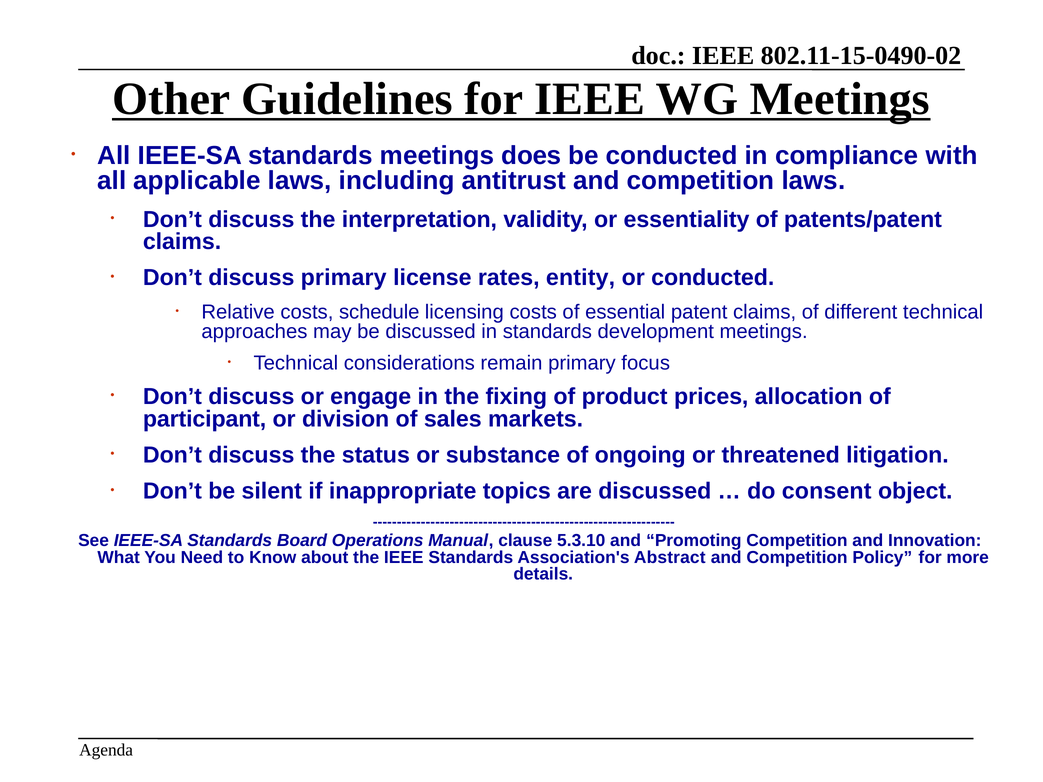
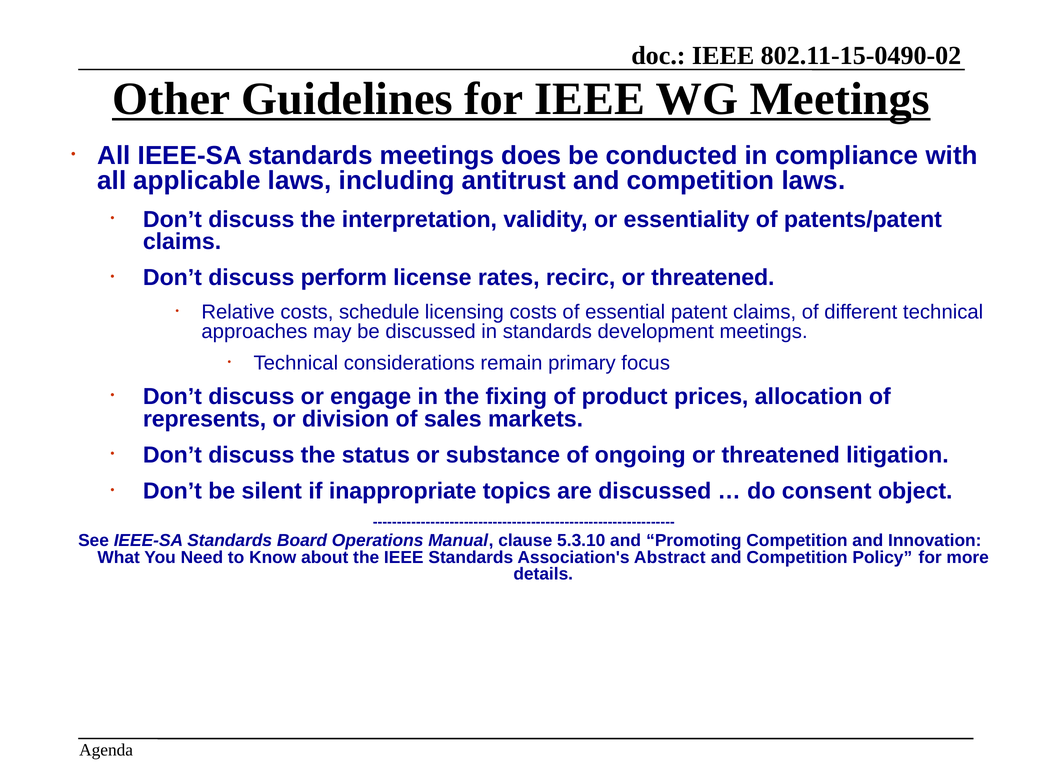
discuss primary: primary -> perform (344, 278)
entity: entity -> recirc (581, 278)
conducted: conducted -> threatened (713, 278)
participant: participant -> represents (205, 419)
